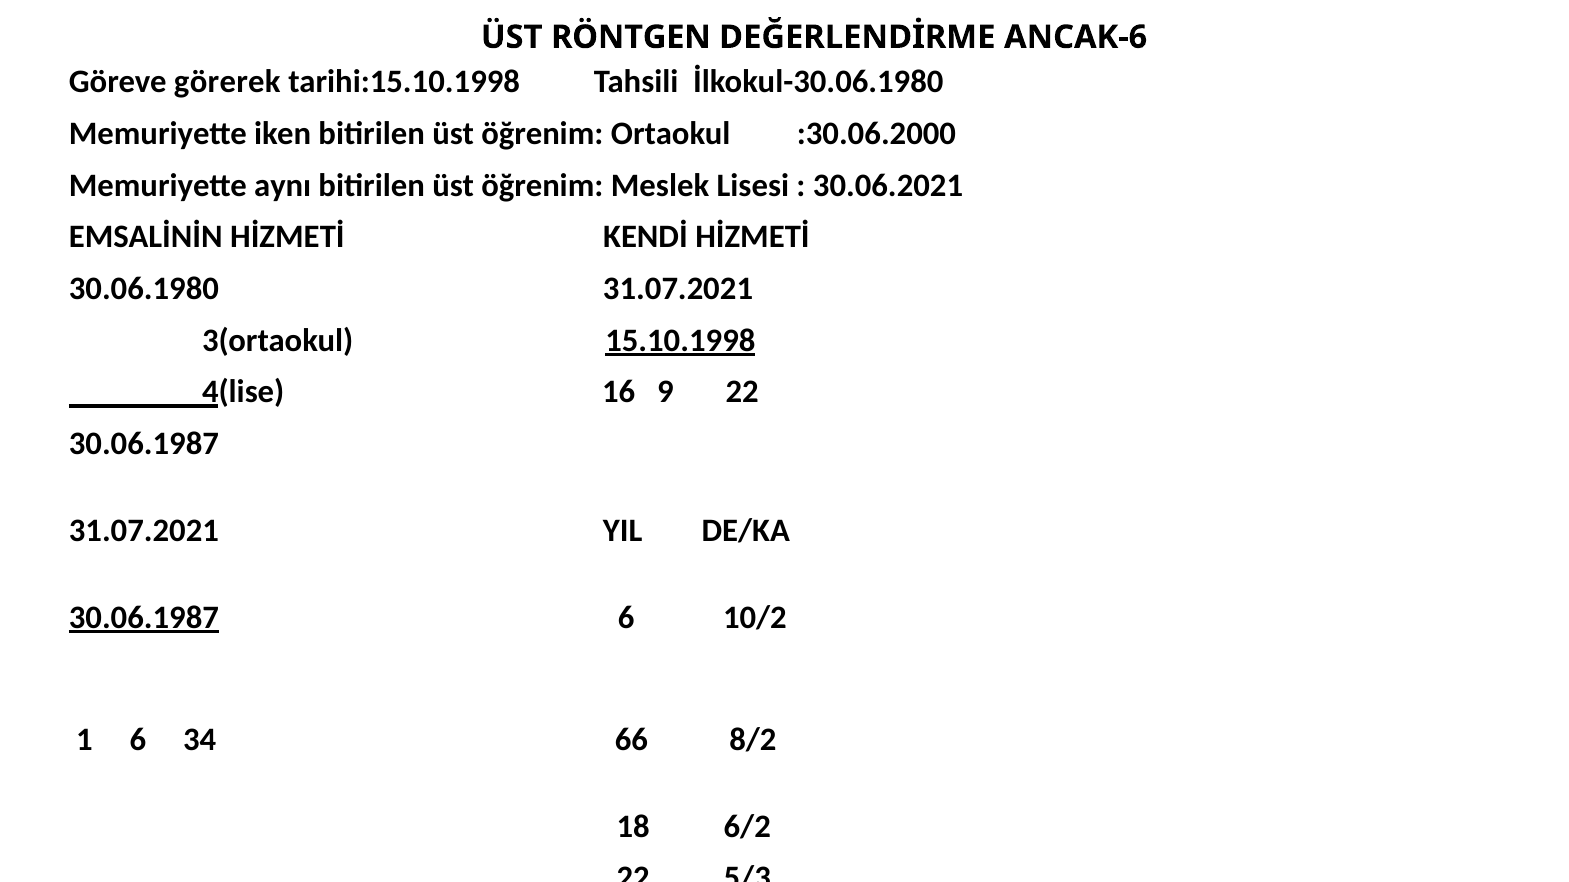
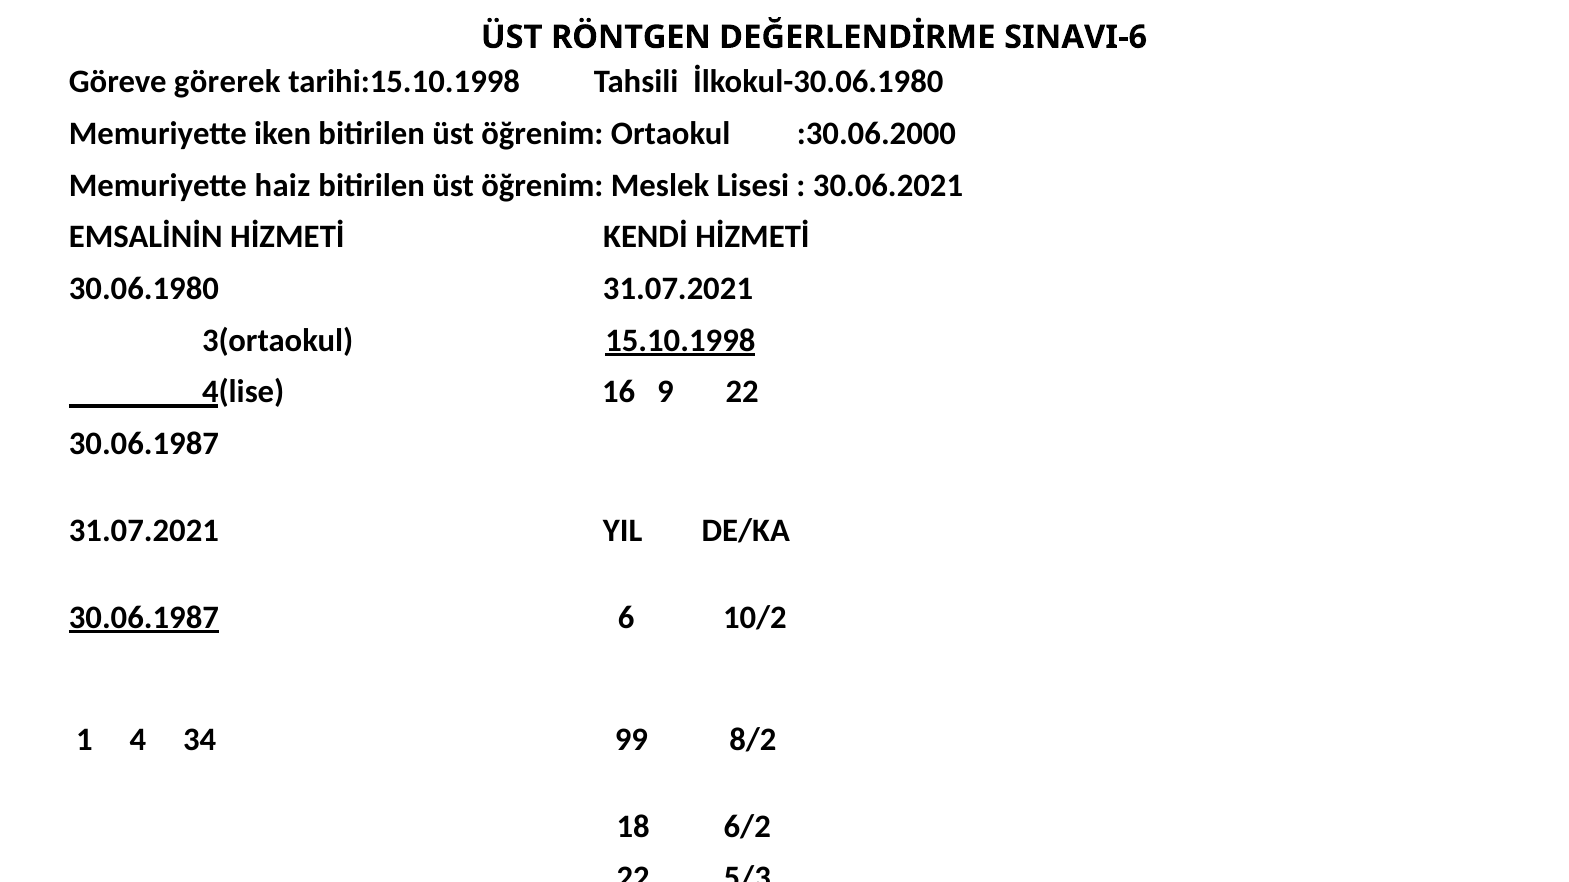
ANCAK-6: ANCAK-6 -> SINAVI-6 (1076, 37)
aynı: aynı -> haiz (282, 185)
1 6: 6 -> 4 (138, 740)
66: 66 -> 99 (631, 740)
